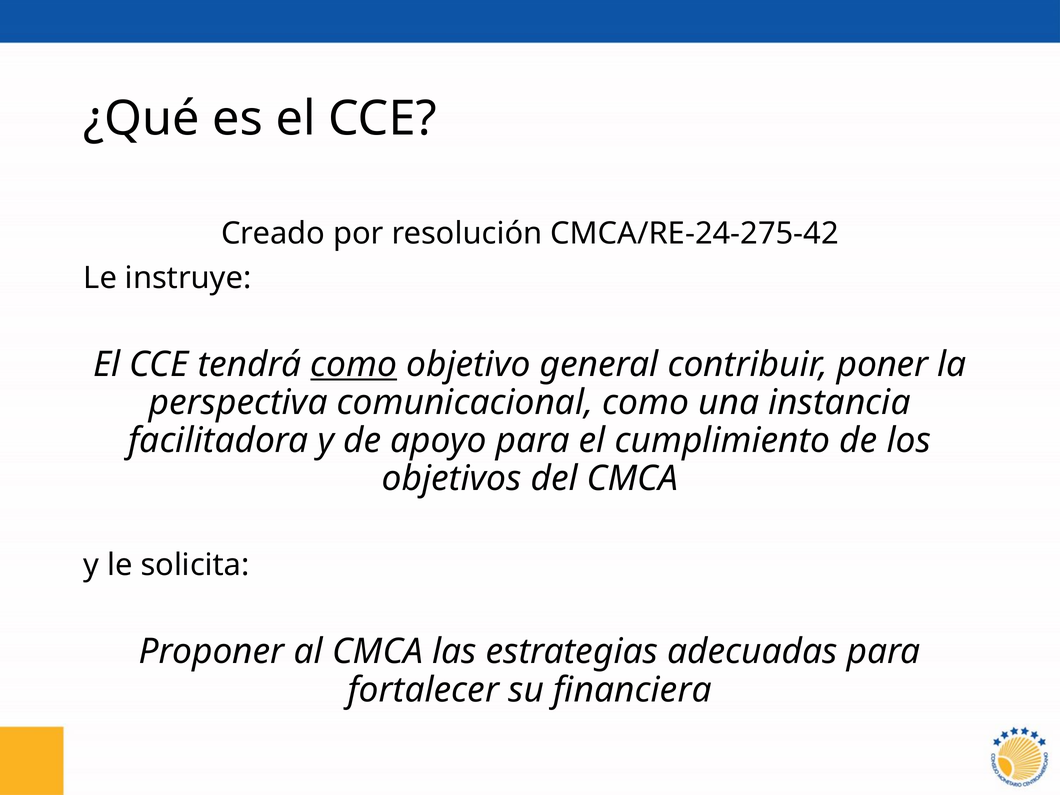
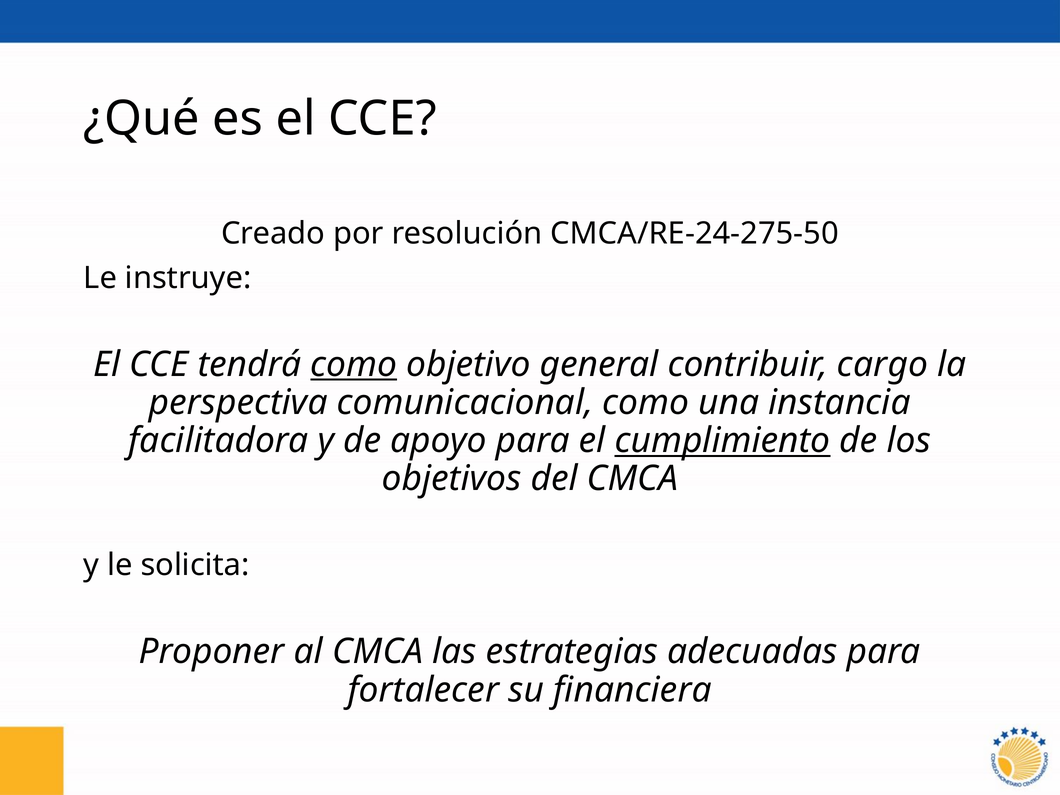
CMCA/RE-24-275-42: CMCA/RE-24-275-42 -> CMCA/RE-24-275-50 (695, 233)
poner: poner -> cargo (882, 364)
cumplimiento underline: none -> present (723, 441)
